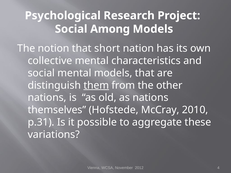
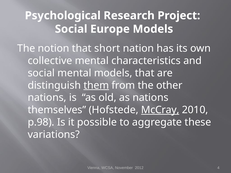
Among: Among -> Europe (110, 29)
McCray underline: none -> present (160, 110)
p.31: p.31 -> p.98 (41, 122)
